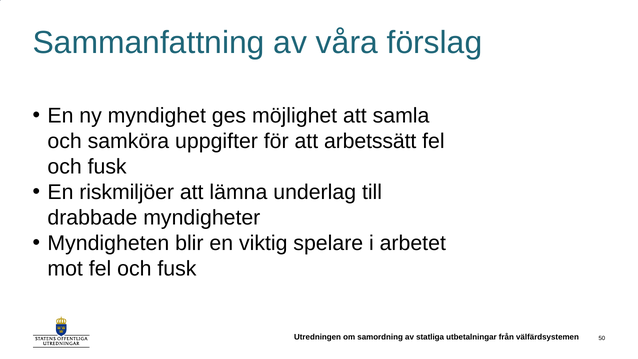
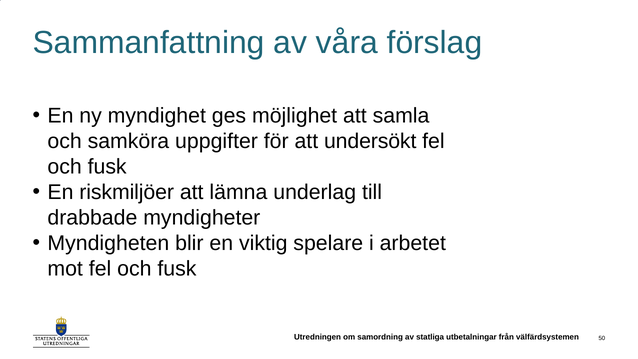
arbetssätt: arbetssätt -> undersökt (370, 141)
